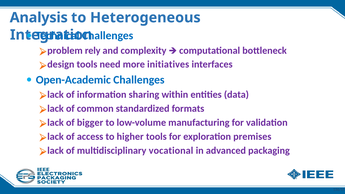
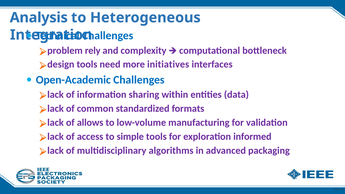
bigger: bigger -> allows (90, 123)
higher: higher -> simple (130, 137)
premises: premises -> informed (252, 137)
vocational: vocational -> algorithms (171, 151)
